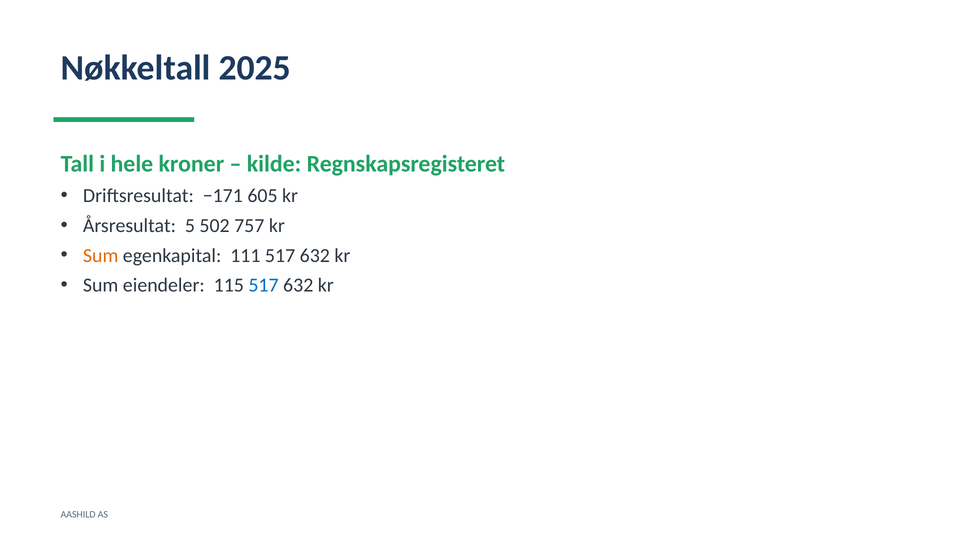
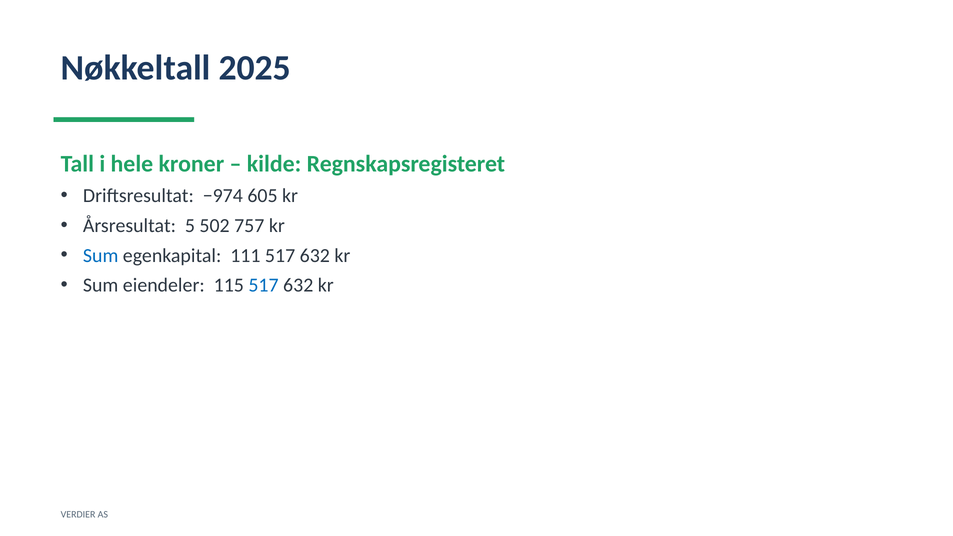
−171: −171 -> −974 (223, 196)
Sum colour: orange -> blue (101, 256)
AASHILD: AASHILD -> VERDIER (78, 514)
